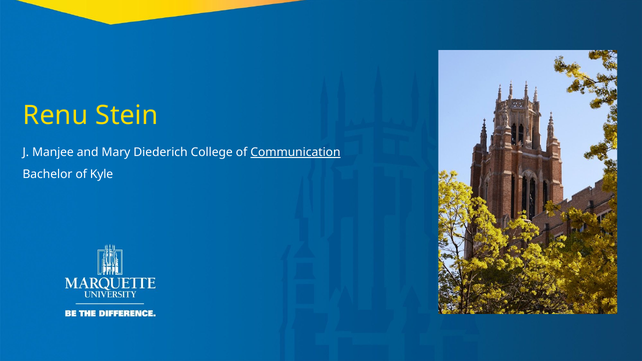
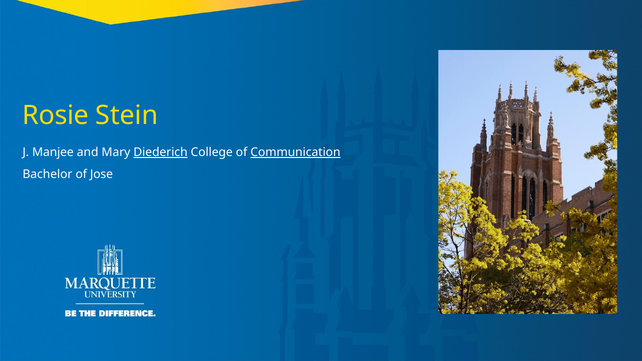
Renu: Renu -> Rosie (56, 115)
Diederich underline: none -> present (161, 152)
Kyle: Kyle -> Jose (101, 174)
